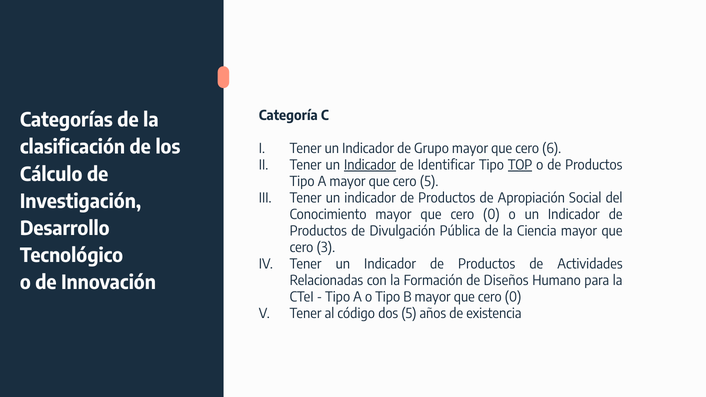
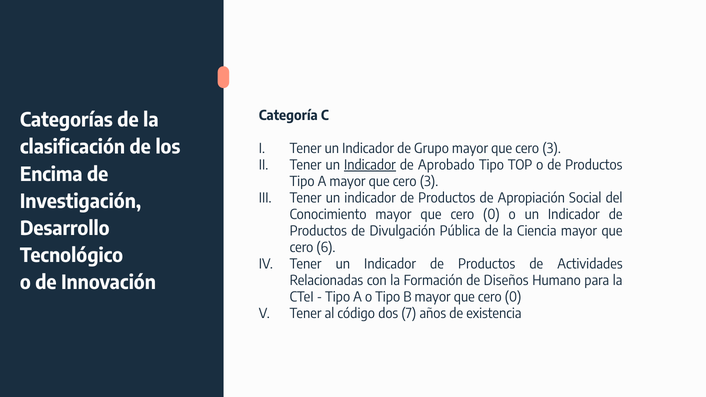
6: 6 -> 3 (552, 149)
Identificar: Identificar -> Aprobado (446, 165)
TOP underline: present -> none (520, 165)
Cálculo: Cálculo -> Encima (51, 175)
5: 5 -> 3 (429, 182)
3: 3 -> 6 (326, 248)
dos 5: 5 -> 7 (409, 314)
